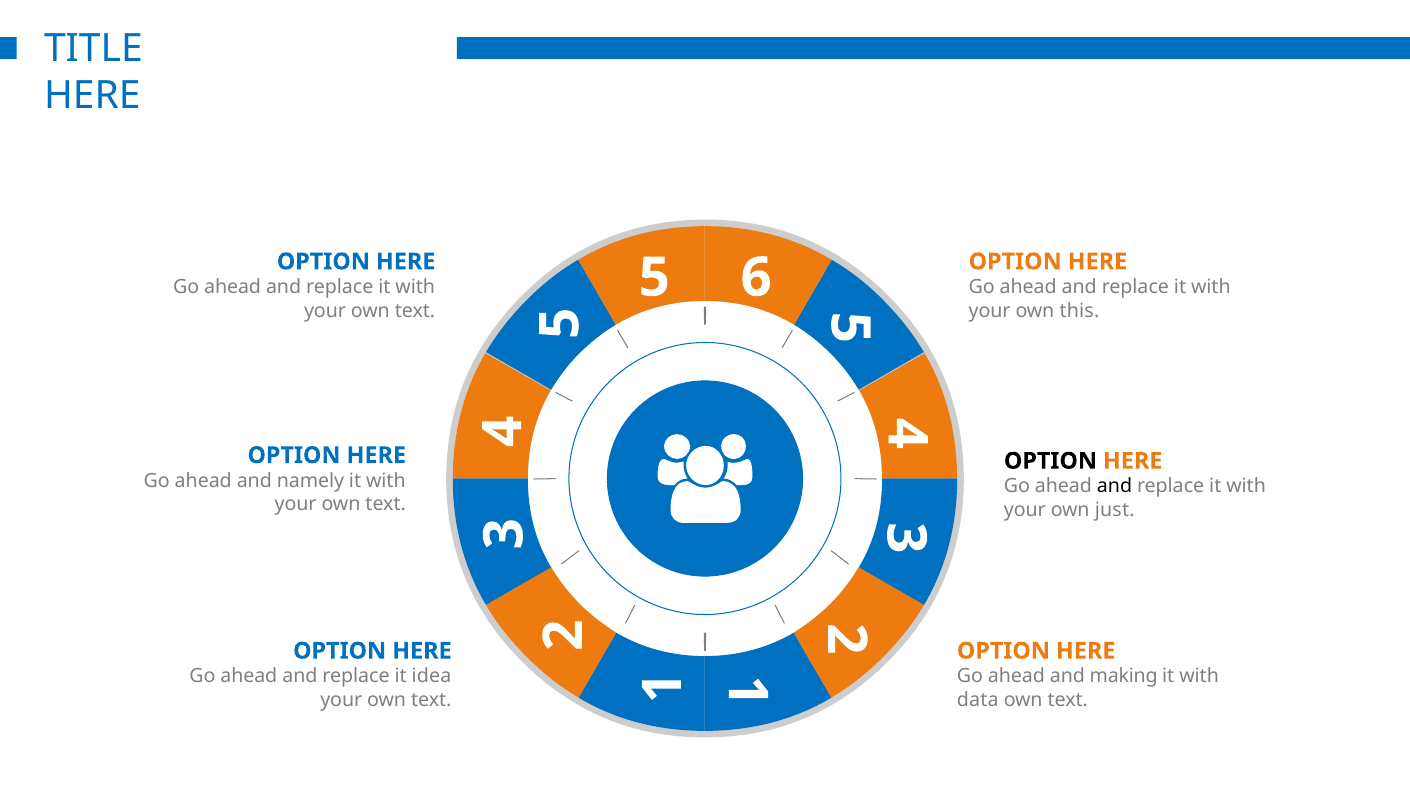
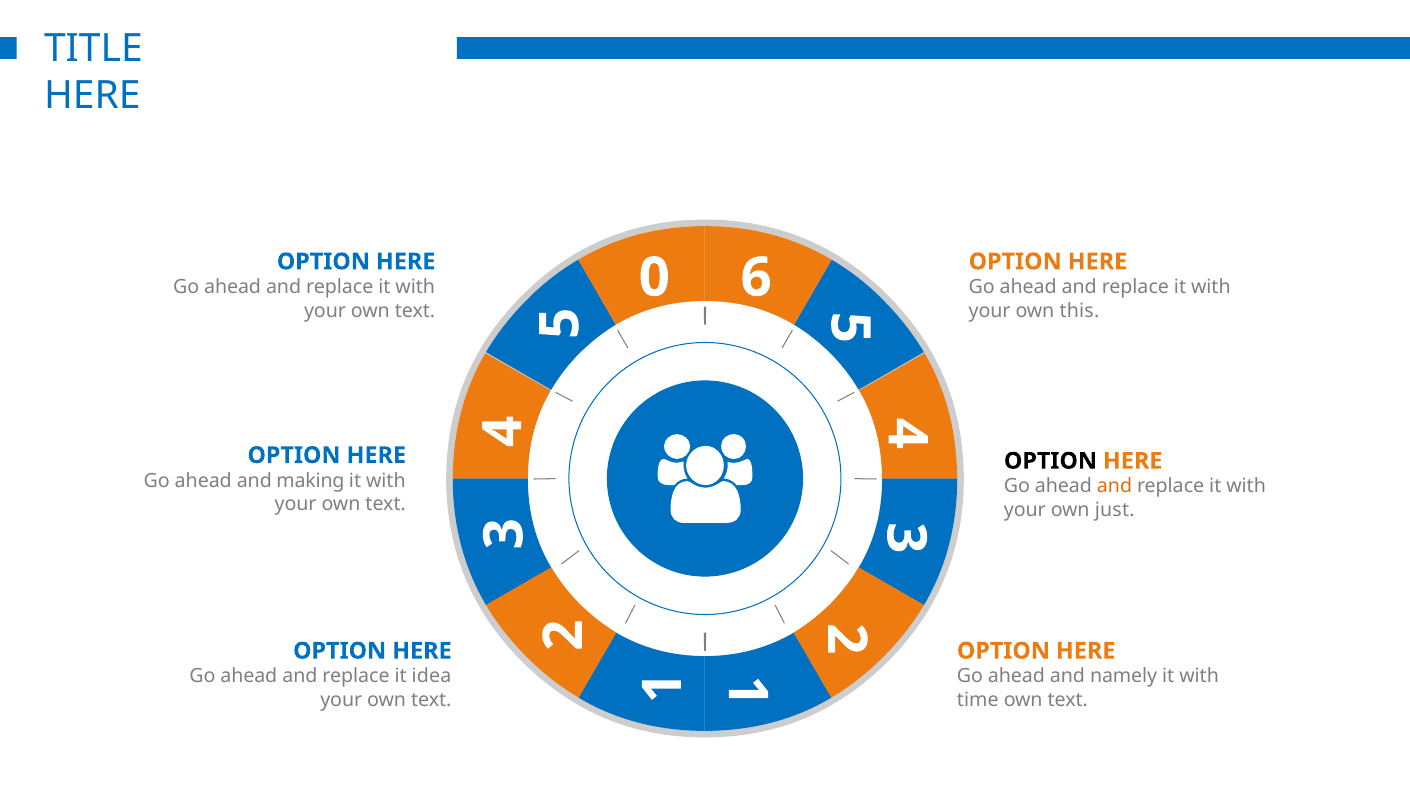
5 5: 5 -> 0 (654, 278)
namely: namely -> making (310, 481)
and colour: black -> orange (1115, 487)
making: making -> namely (1124, 677)
data: data -> time (978, 700)
